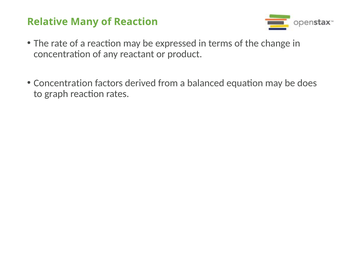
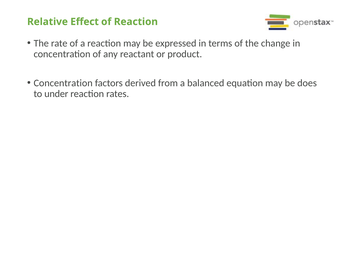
Many: Many -> Effect (85, 22)
graph: graph -> under (56, 94)
